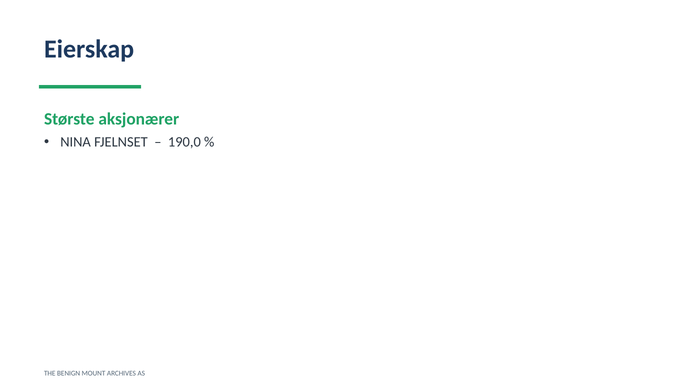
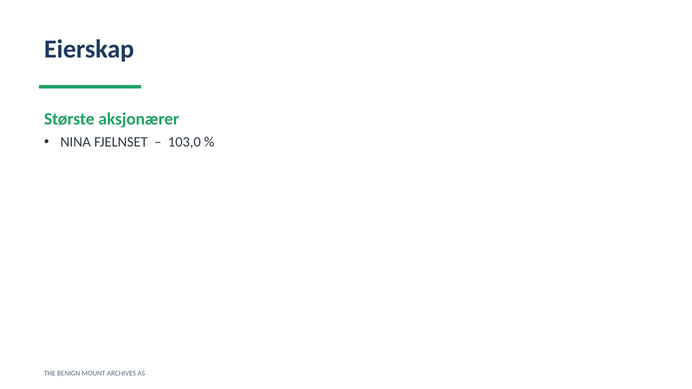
190,0: 190,0 -> 103,0 (184, 142)
